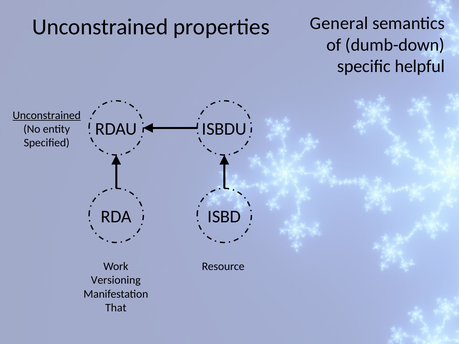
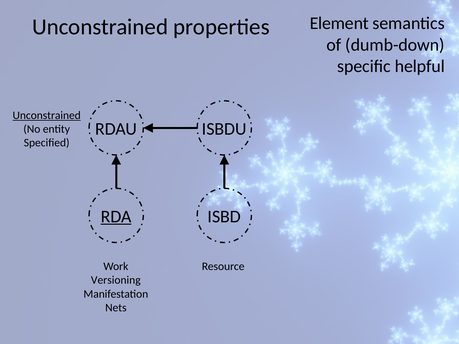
General: General -> Element (339, 23)
RDA underline: none -> present (116, 217)
That: That -> Nets (116, 308)
